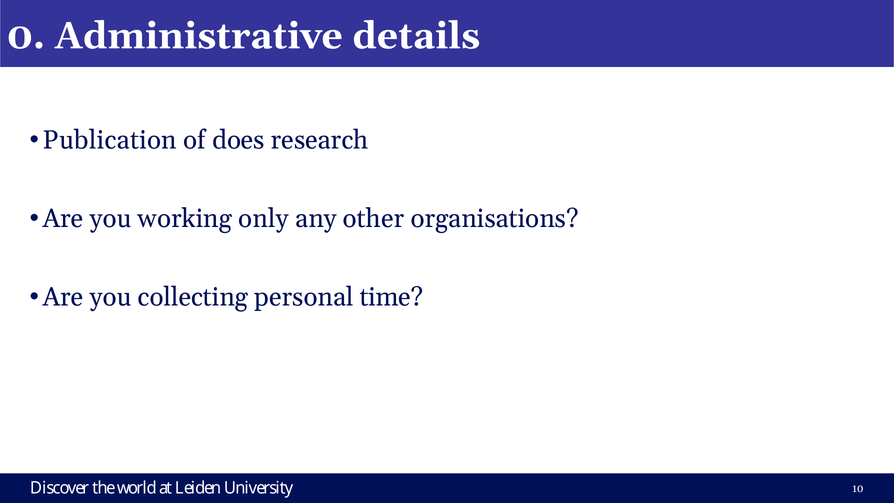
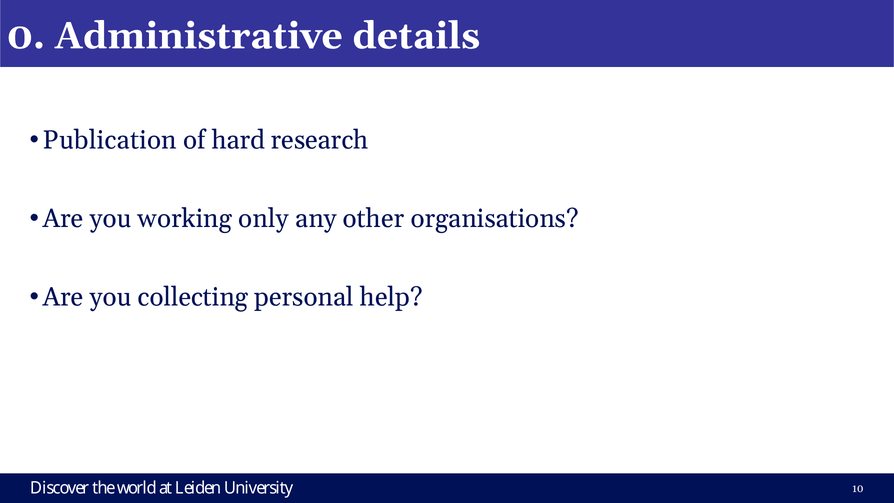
does: does -> hard (238, 140)
time: time -> help (391, 297)
